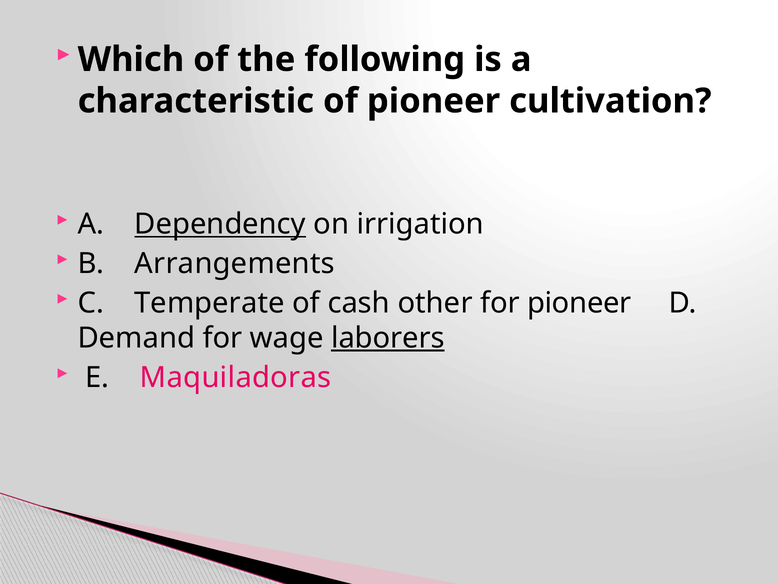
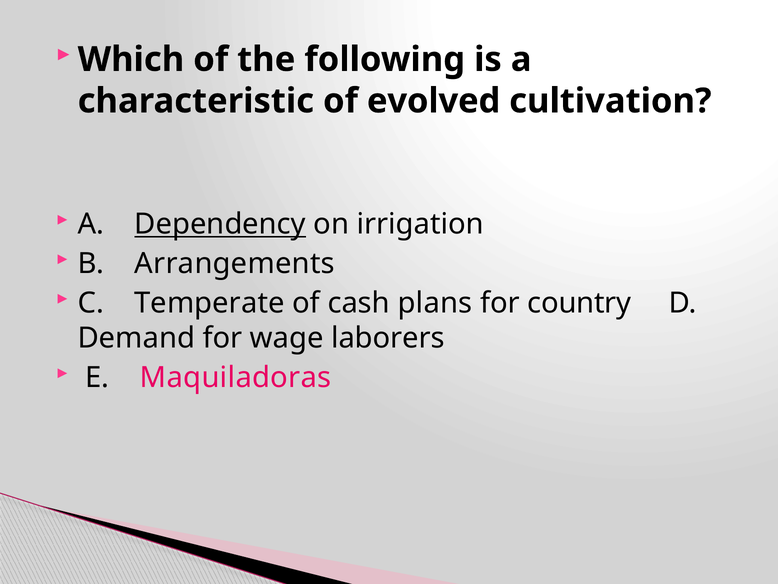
of pioneer: pioneer -> evolved (434, 101)
other: other -> plans (435, 303)
for pioneer: pioneer -> country (579, 303)
laborers underline: present -> none (388, 338)
